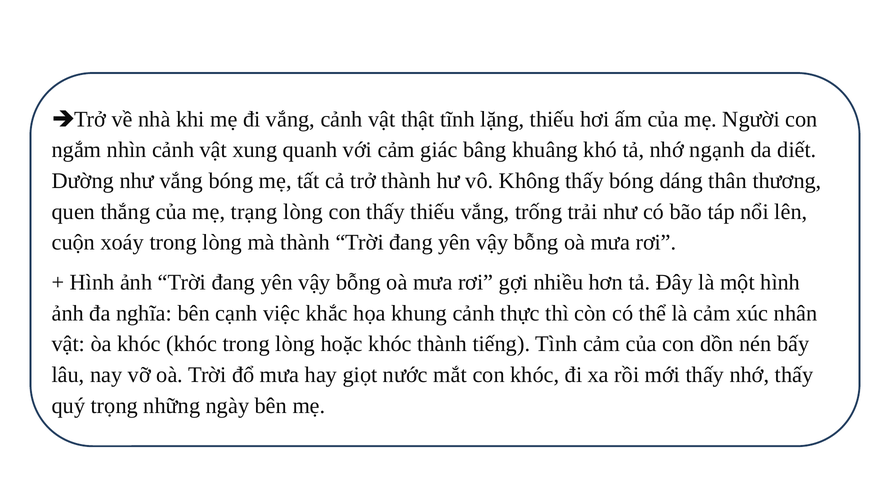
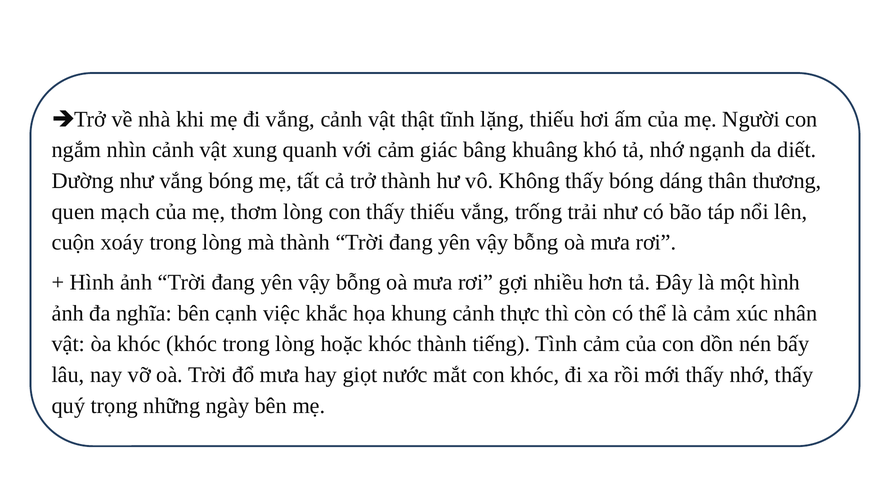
thắng: thắng -> mạch (125, 212)
trạng: trạng -> thơm (254, 212)
